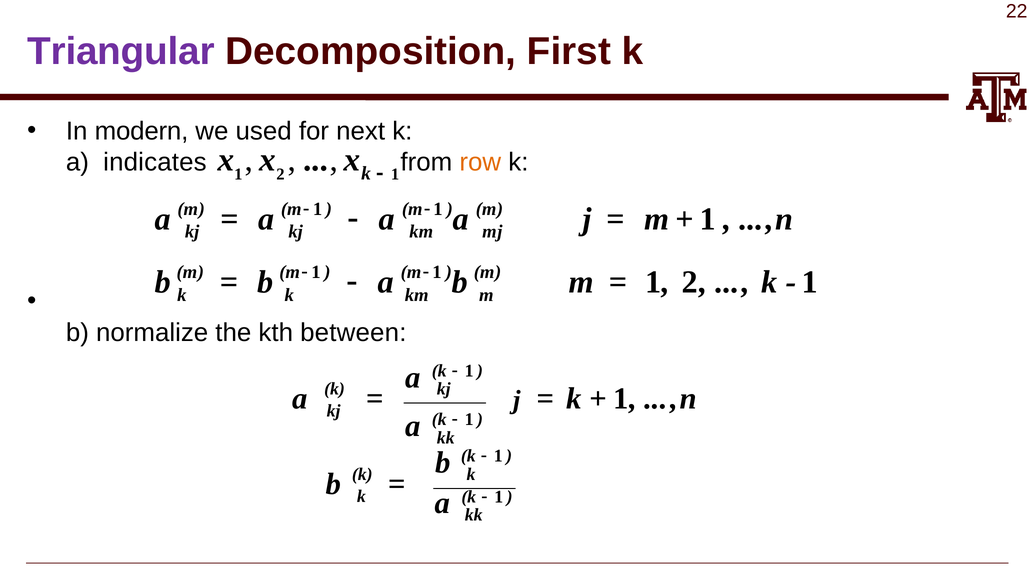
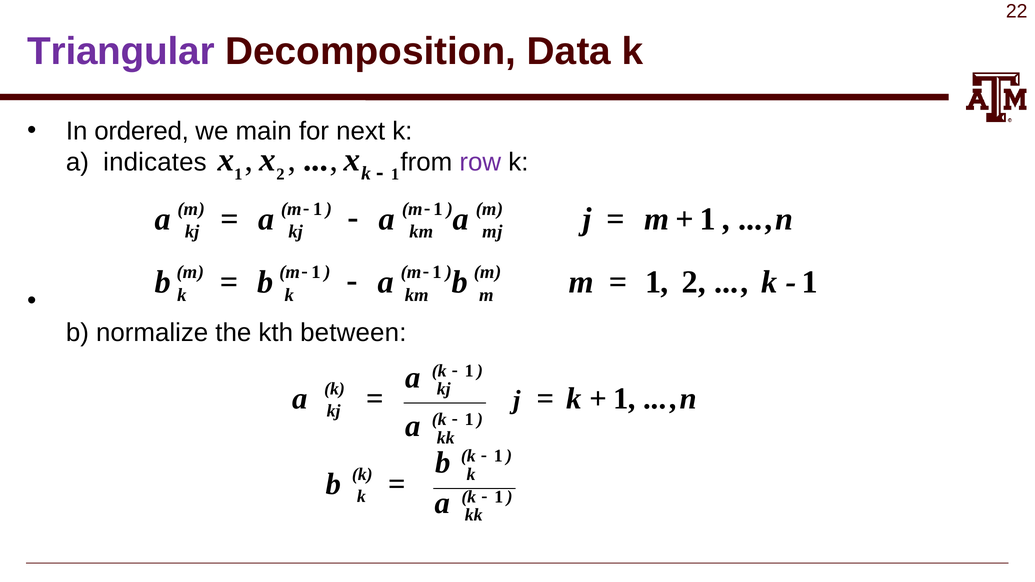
First: First -> Data (569, 51)
modern: modern -> ordered (142, 131)
used: used -> main (264, 131)
row colour: orange -> purple (480, 162)
